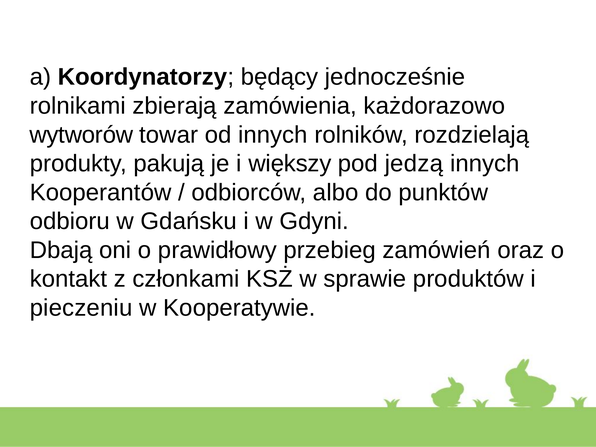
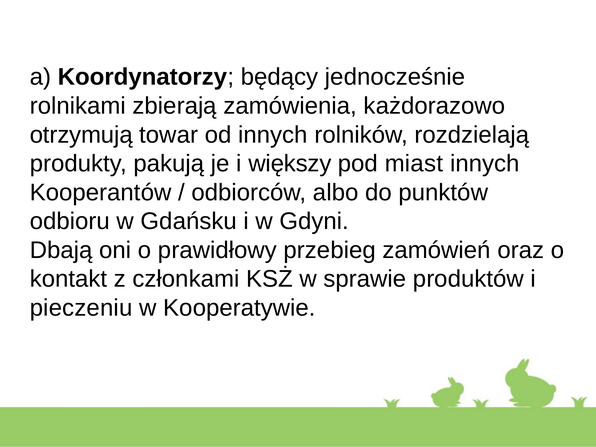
wytworów: wytworów -> otrzymują (81, 135)
jedzą: jedzą -> miast (414, 164)
